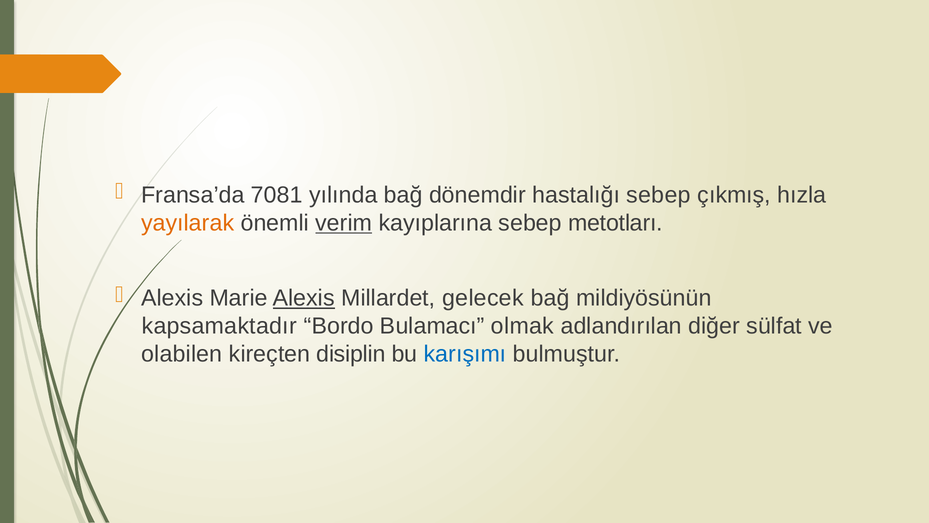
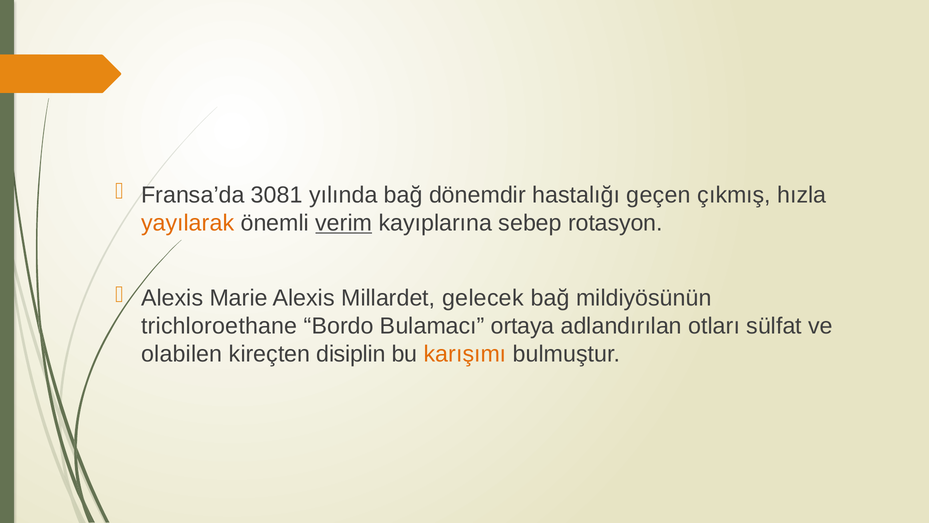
7081: 7081 -> 3081 (277, 195)
hastalığı sebep: sebep -> geçen (659, 195)
metotları: metotları -> rotasyon (615, 223)
Alexis underline: present -> none (304, 298)
kapsamaktadır: kapsamaktadır -> trichloroethane (219, 326)
olmak: olmak -> ortaya (523, 326)
diğer: diğer -> otları (714, 326)
karışımı colour: blue -> orange (465, 354)
